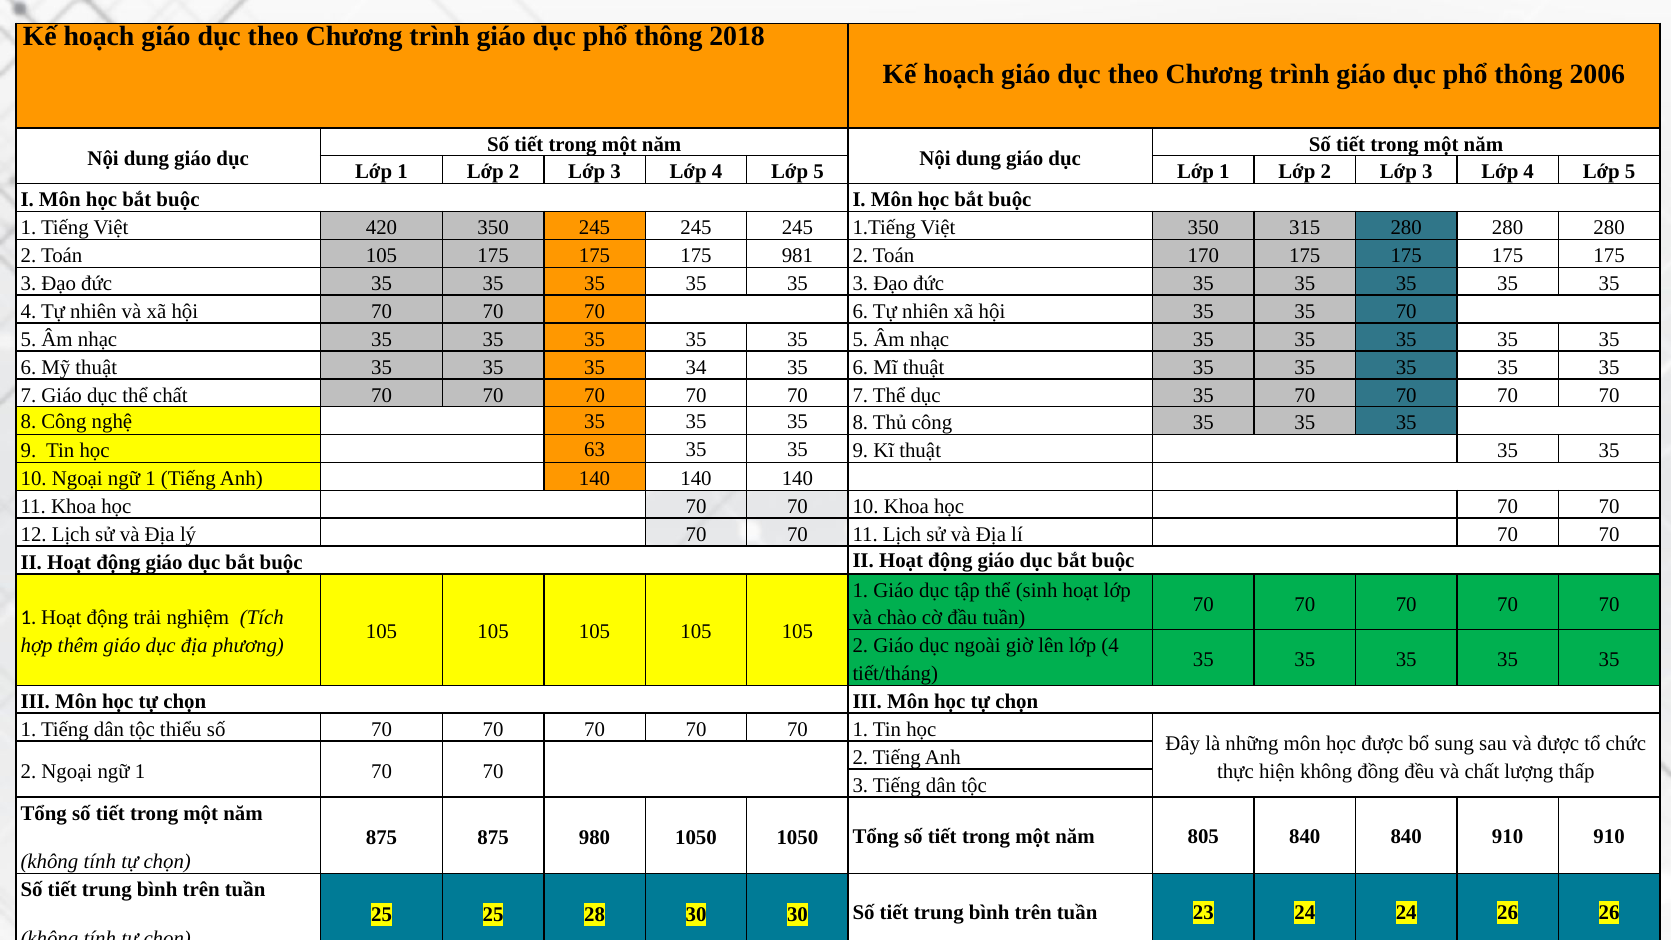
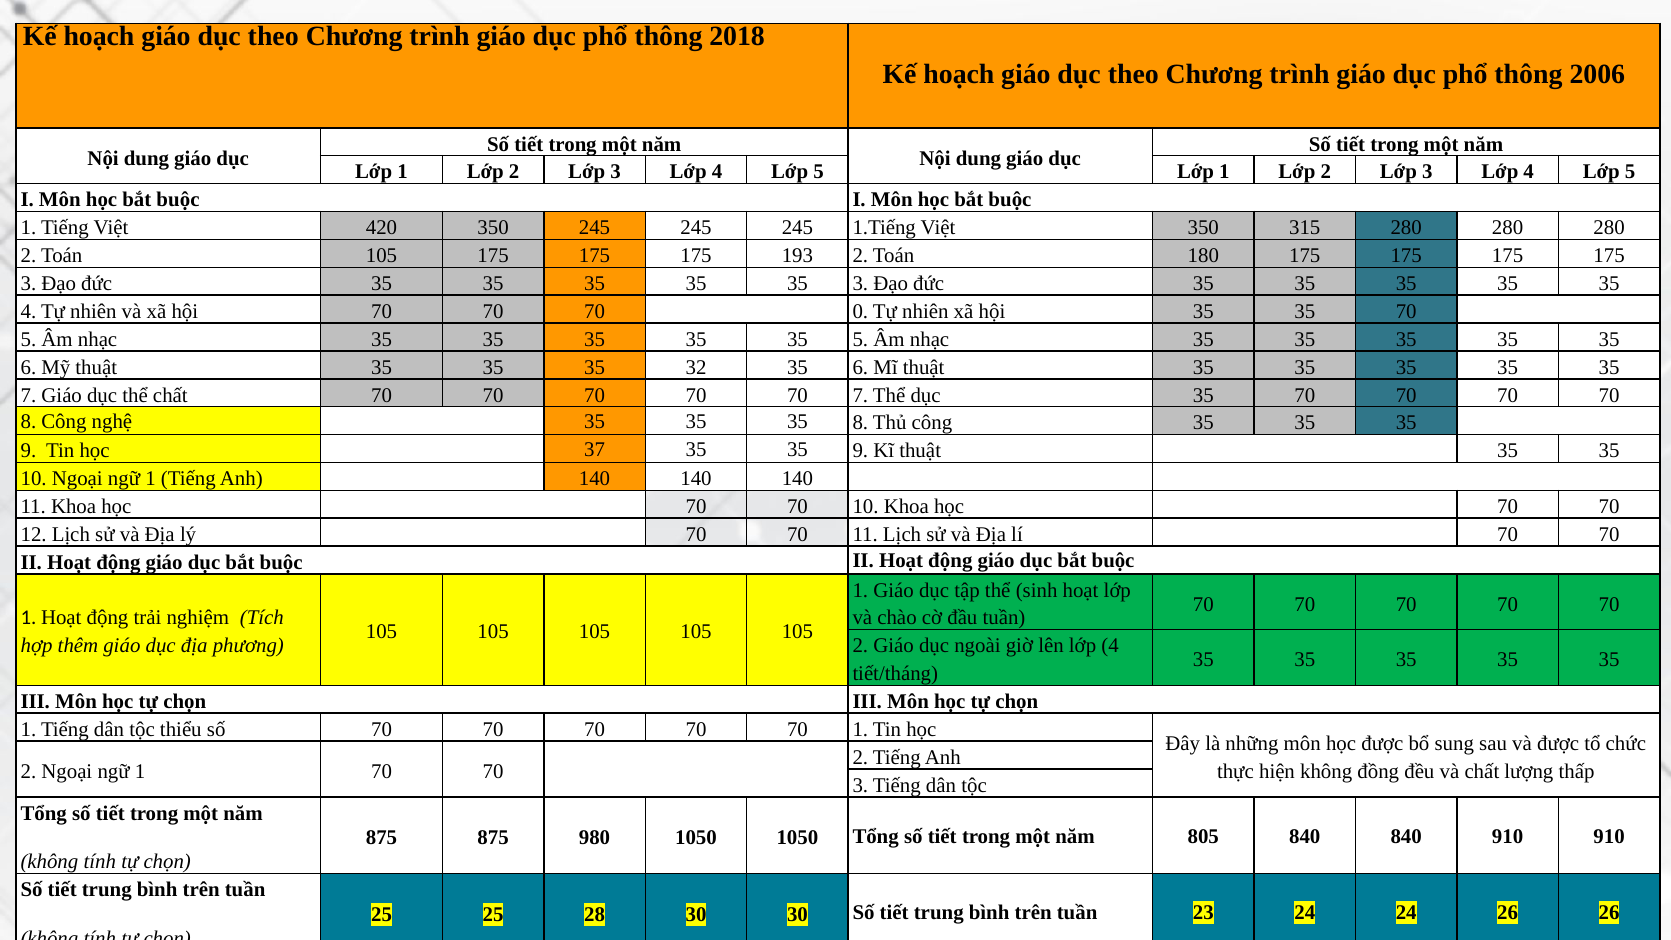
981: 981 -> 193 (797, 256)
170: 170 -> 180 (1203, 256)
70 6: 6 -> 0 (860, 311)
34: 34 -> 32 (696, 367)
63: 63 -> 37 (595, 449)
